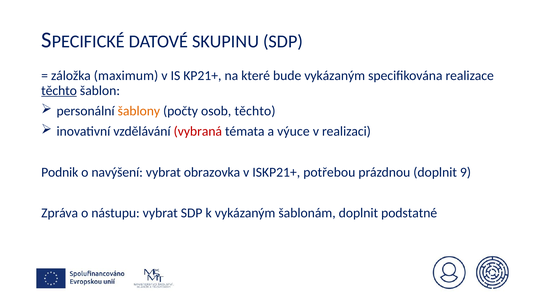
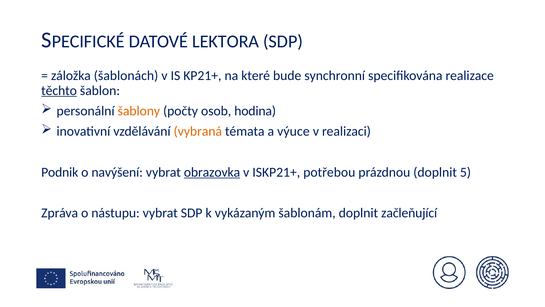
SKUPINU: SKUPINU -> LEKTORA (226, 41)
maximum: maximum -> šablonách (126, 76)
bude vykázaným: vykázaným -> synchronní (335, 76)
osob těchto: těchto -> hodina (255, 111)
vybraná colour: red -> orange (198, 131)
obrazovka underline: none -> present (212, 172)
9: 9 -> 5 (465, 172)
podstatné: podstatné -> začleňující (409, 213)
